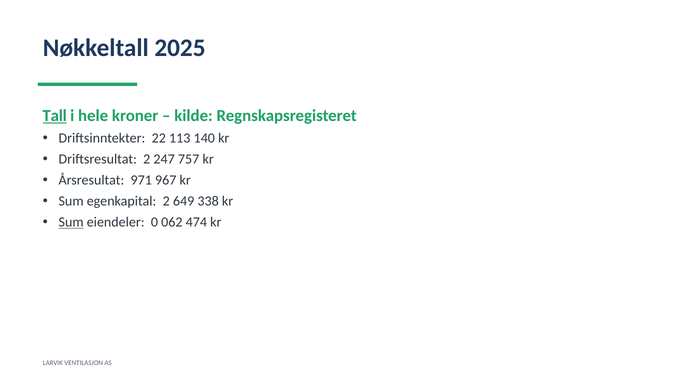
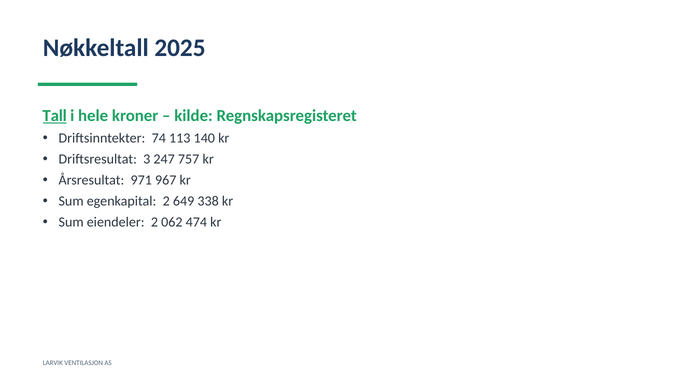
22: 22 -> 74 (159, 138)
Driftsresultat 2: 2 -> 3 (147, 159)
Sum underline: present -> none (71, 223)
eiendeler 0: 0 -> 2 (154, 223)
